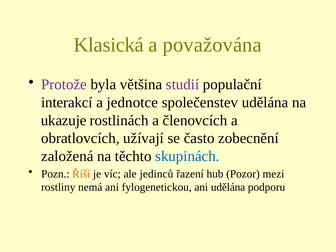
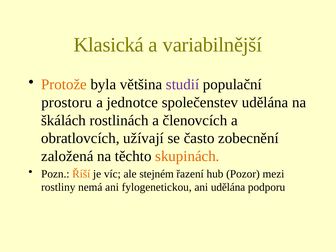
považována: považována -> variabilnější (212, 45)
Protože colour: purple -> orange (64, 84)
interakcí: interakcí -> prostoru (67, 102)
ukazuje: ukazuje -> škálách (64, 120)
skupinách colour: blue -> orange (187, 156)
jedinců: jedinců -> stejném (157, 174)
